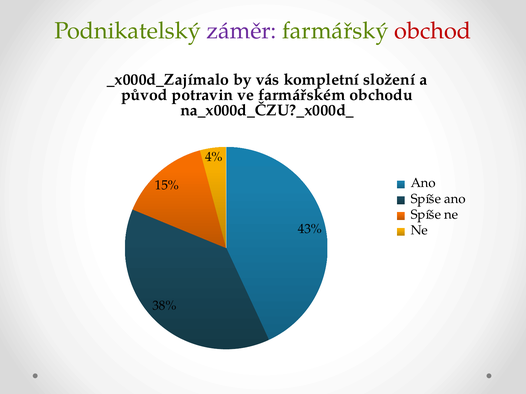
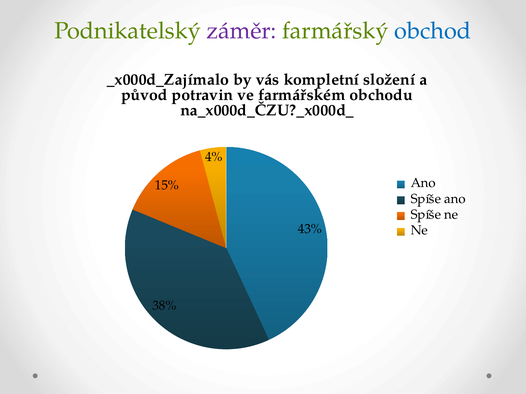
obchod colour: red -> blue (433, 31)
